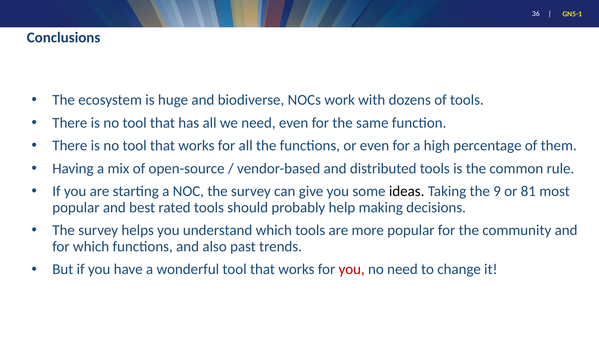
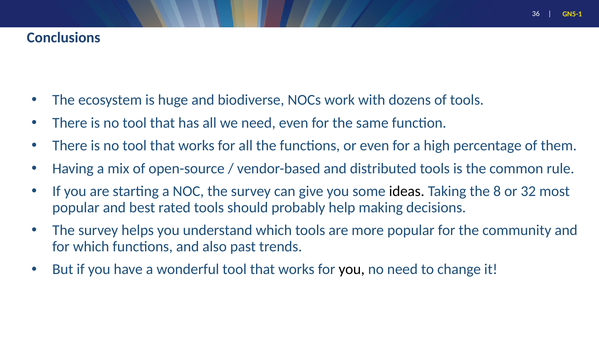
9: 9 -> 8 (497, 191)
81: 81 -> 32 (528, 191)
you colour: red -> black (352, 269)
